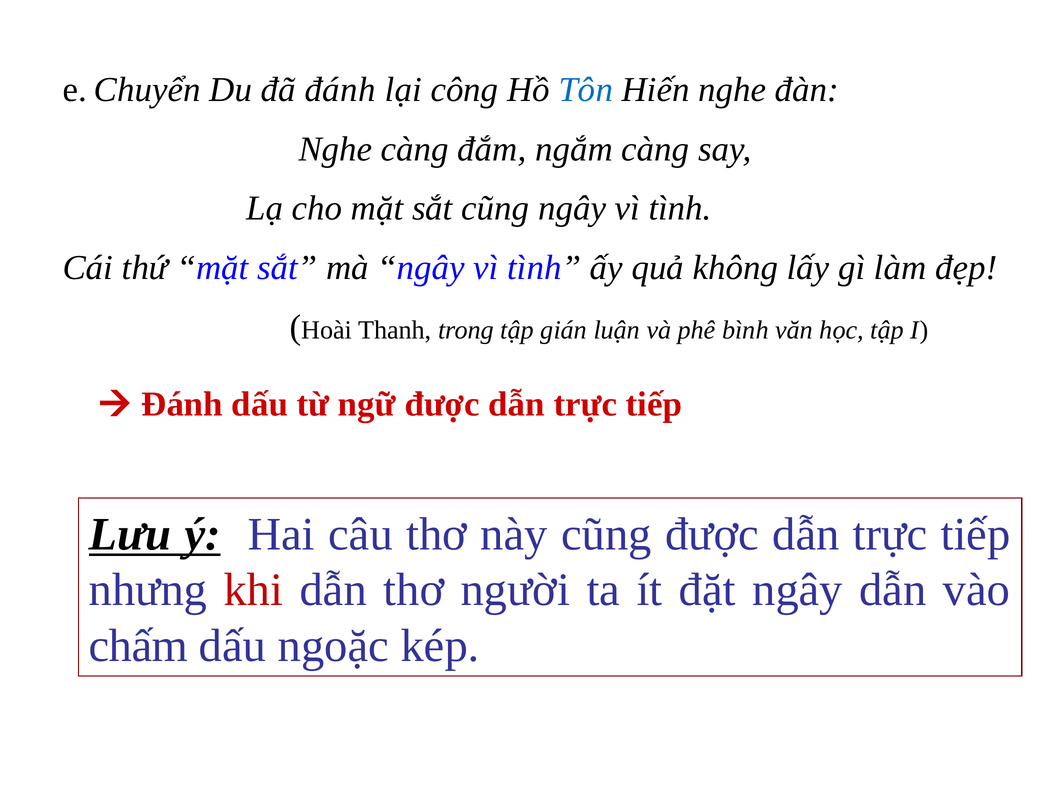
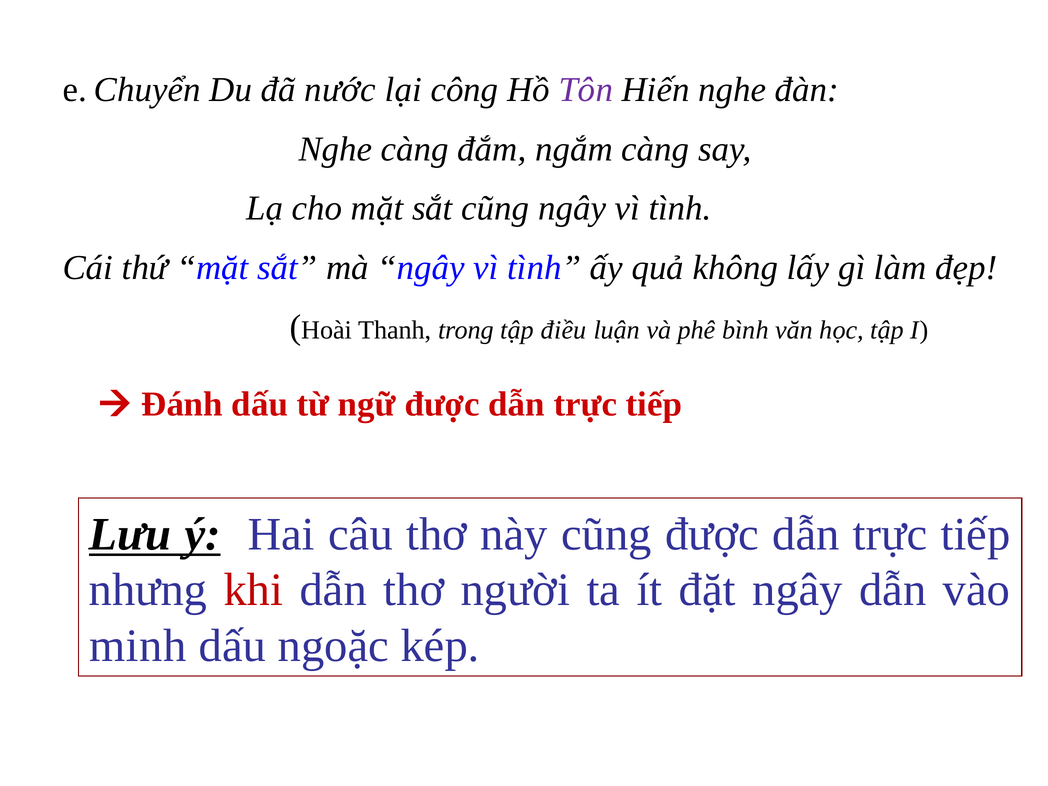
đã đánh: đánh -> nước (340, 90)
Tôn colour: blue -> purple (586, 90)
gián: gián -> điều (564, 330)
chấm: chấm -> minh (138, 646)
